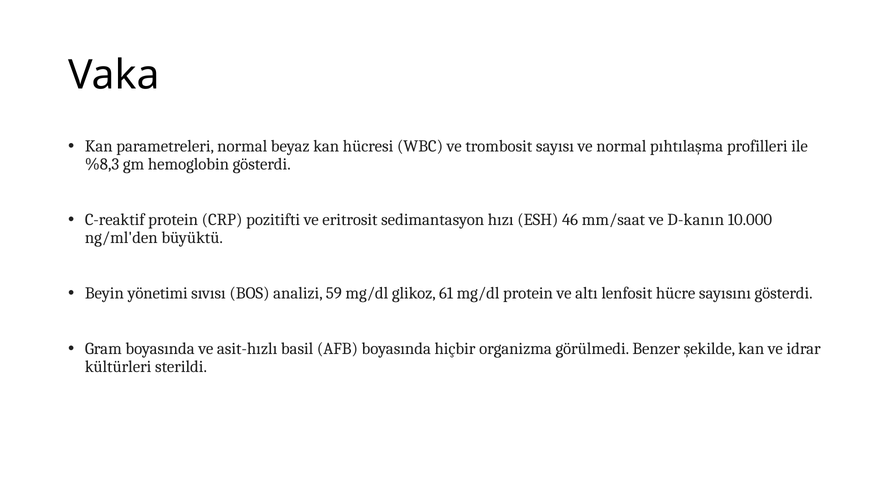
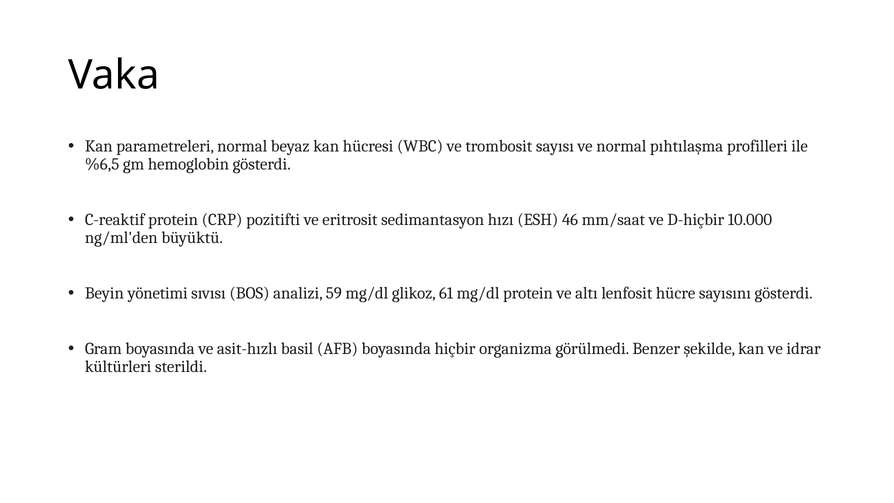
%8,3: %8,3 -> %6,5 (102, 164)
D-kanın: D-kanın -> D-hiçbir (696, 220)
